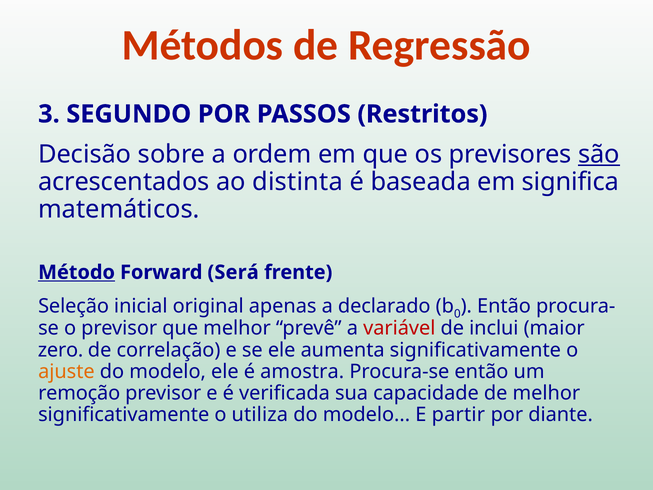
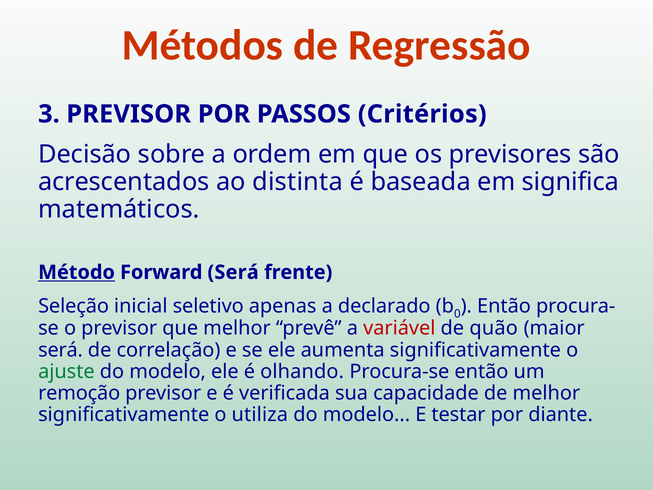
3 SEGUNDO: SEGUNDO -> PREVISOR (129, 114)
Restritos: Restritos -> Critérios (422, 114)
são underline: present -> none (599, 154)
original: original -> seletivo (208, 306)
inclui: inclui -> quão (494, 328)
zero: zero -> será (61, 350)
ajuste colour: orange -> green (66, 371)
amostra: amostra -> olhando (302, 371)
partir: partir -> testar (459, 414)
